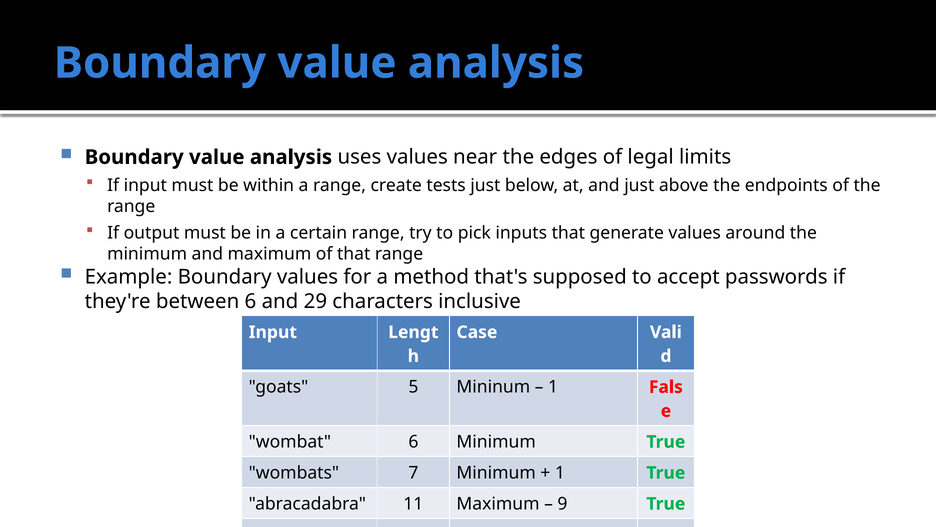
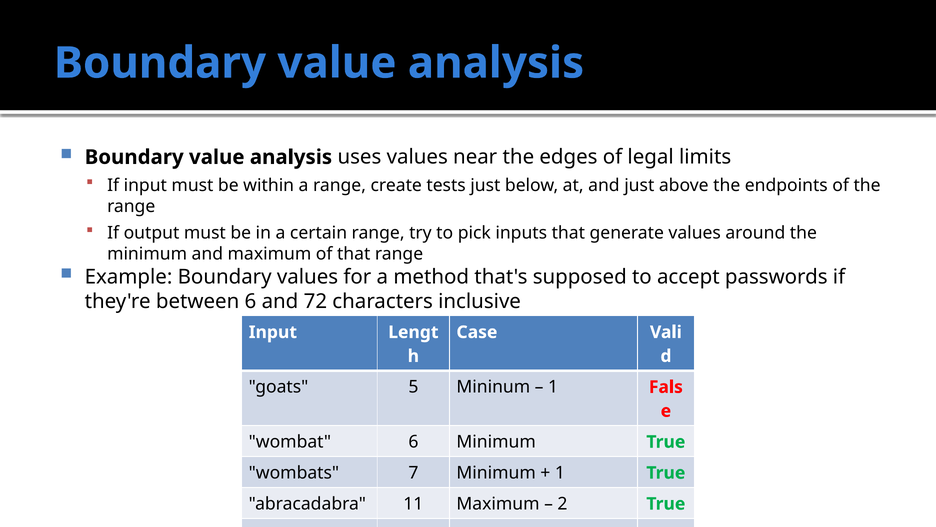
29: 29 -> 72 (315, 301)
9: 9 -> 2 (562, 503)
